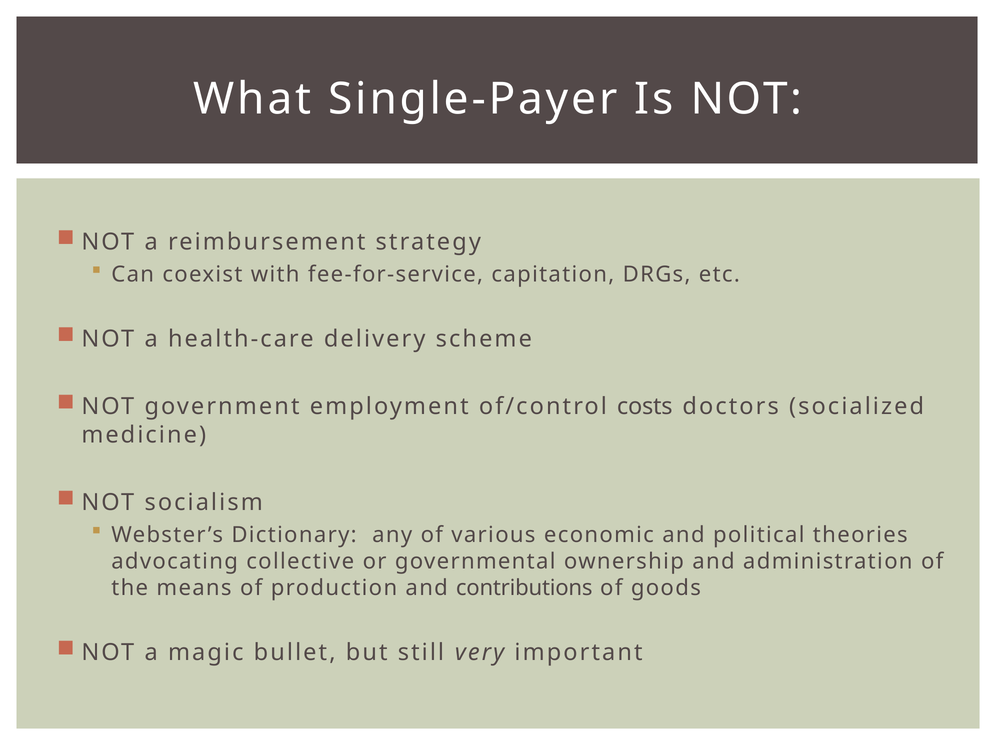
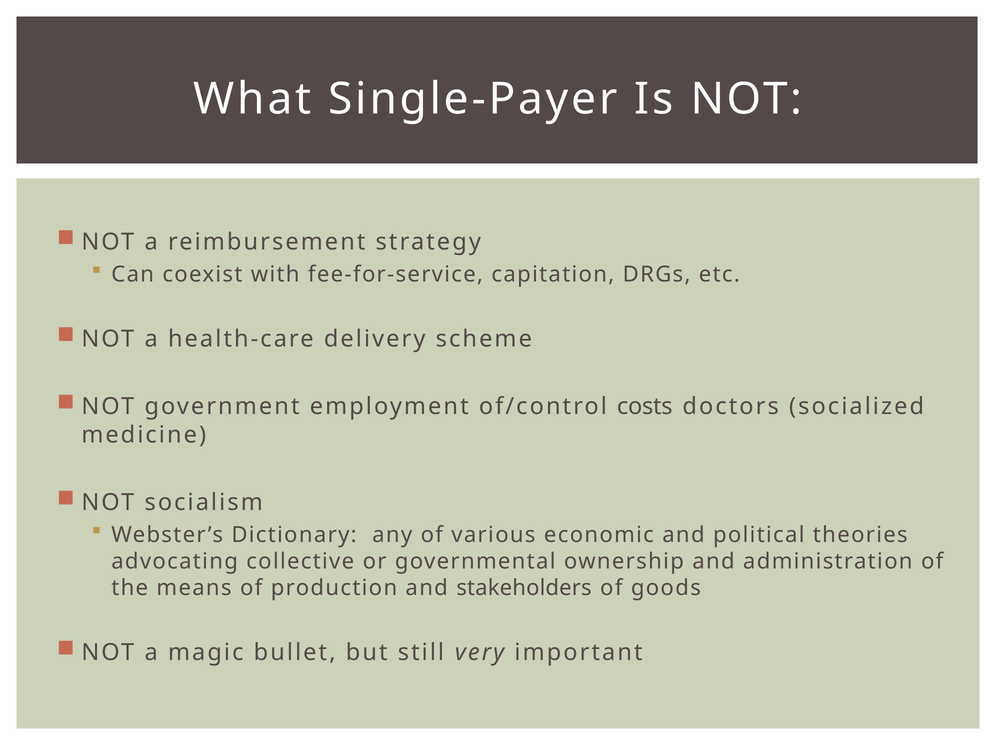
contributions: contributions -> stakeholders (524, 588)
